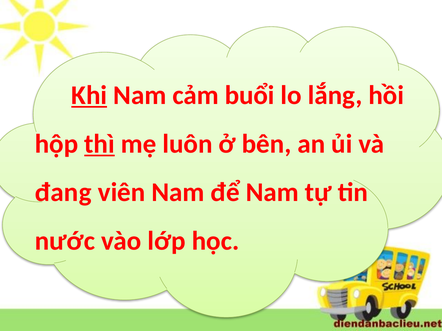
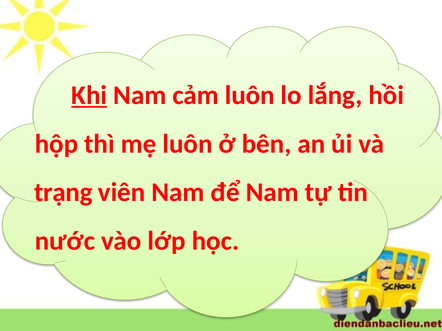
cảm buổi: buổi -> luôn (250, 95)
thì underline: present -> none (99, 144)
đang: đang -> trạng (63, 193)
